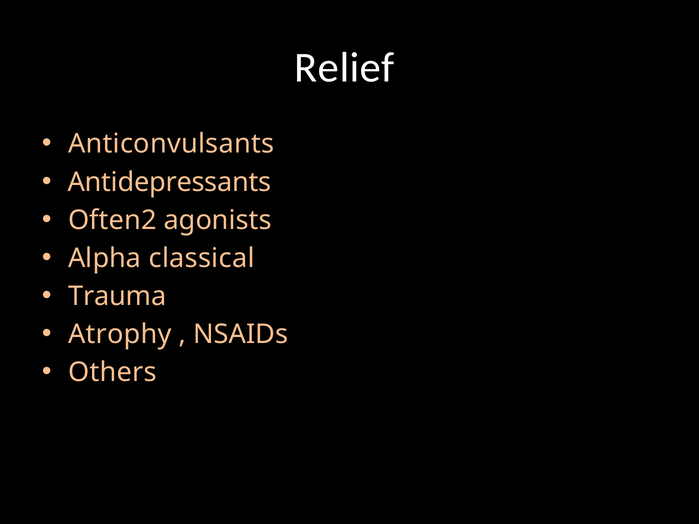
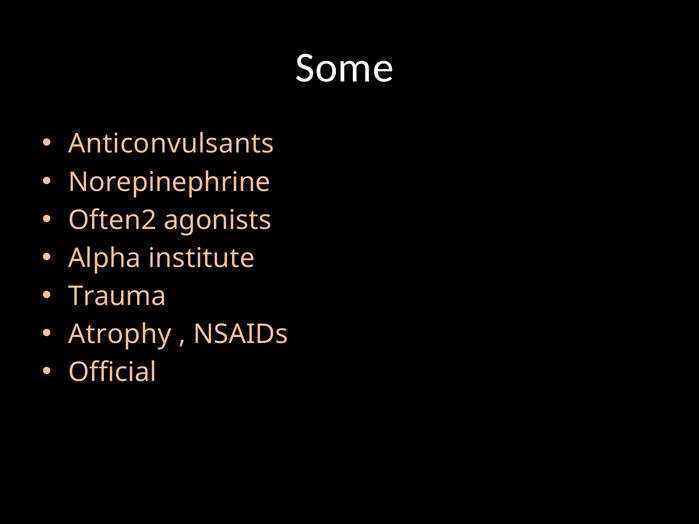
Relief: Relief -> Some (344, 68)
Antidepressants: Antidepressants -> Norepinephrine (169, 182)
classical: classical -> institute (202, 258)
Others: Others -> Official (112, 373)
